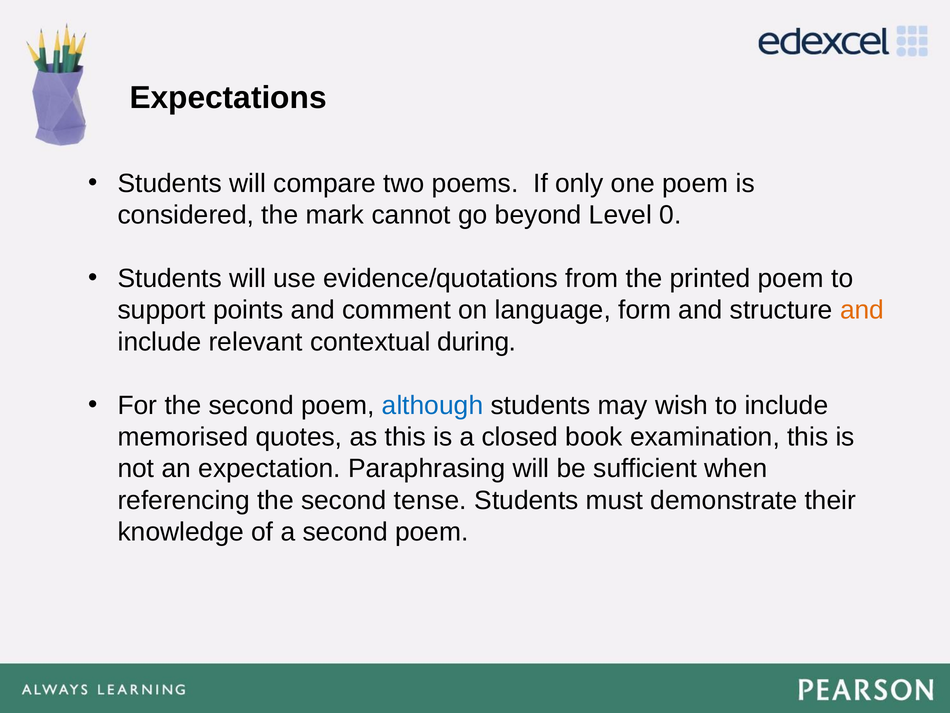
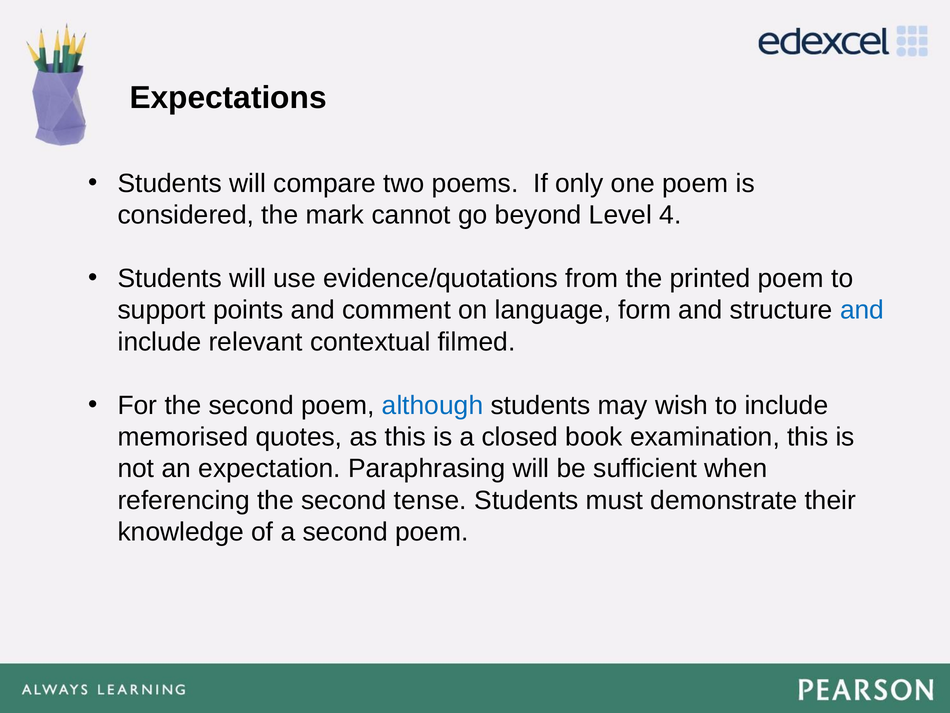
0: 0 -> 4 (670, 215)
and colour: orange -> blue (862, 310)
during: during -> filmed (477, 342)
